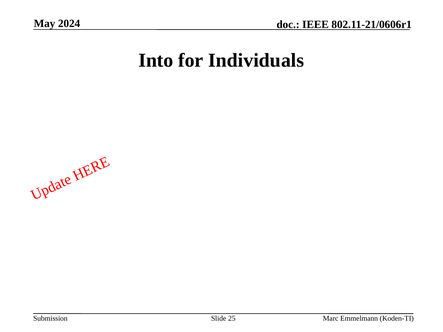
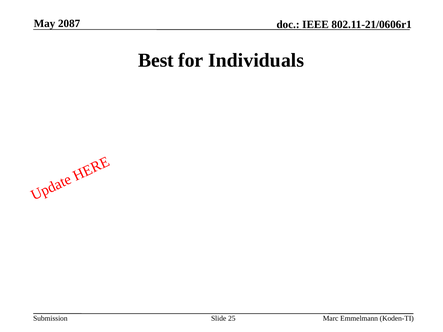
2024: 2024 -> 2087 (69, 23)
Into: Into -> Best (156, 60)
